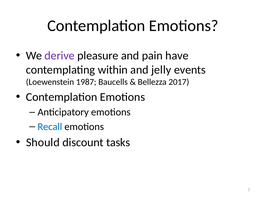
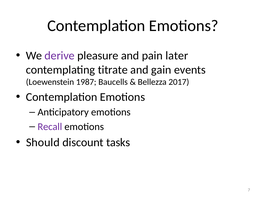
have: have -> later (177, 56)
within: within -> titrate (113, 70)
jelly: jelly -> gain (161, 70)
Recall colour: blue -> purple (50, 127)
